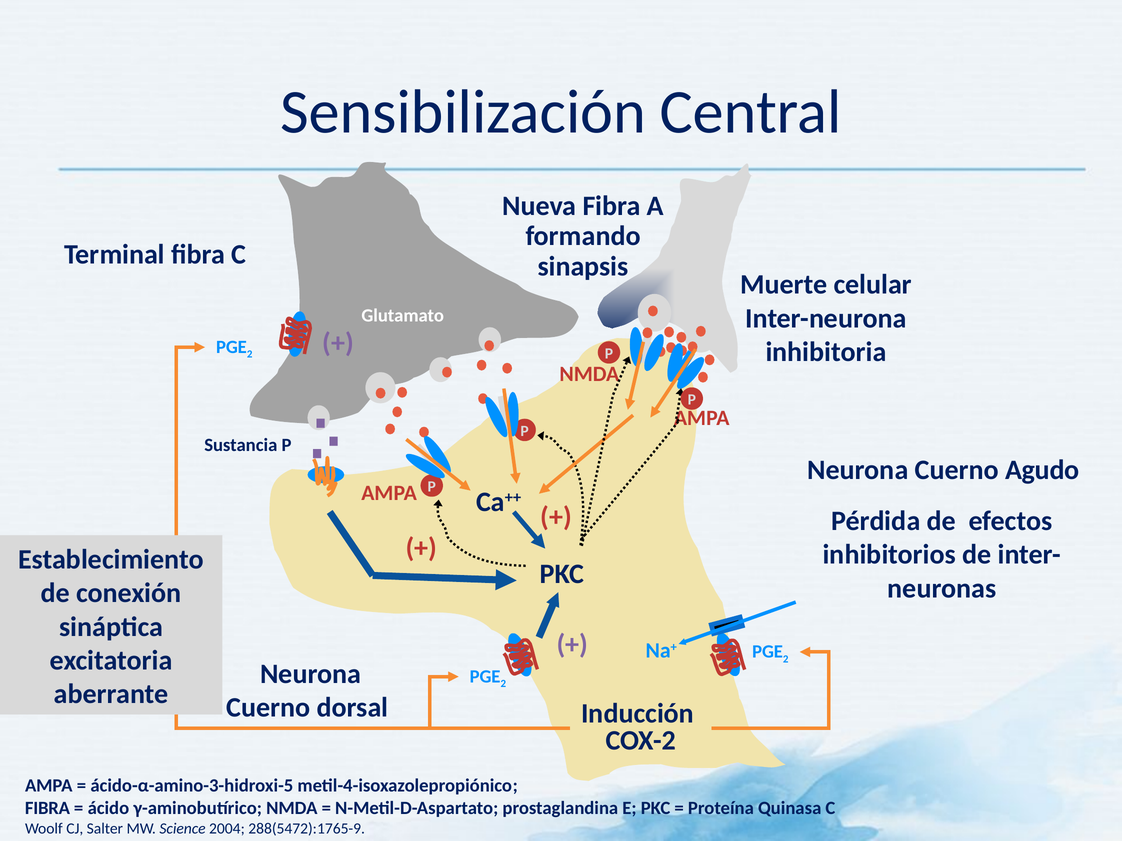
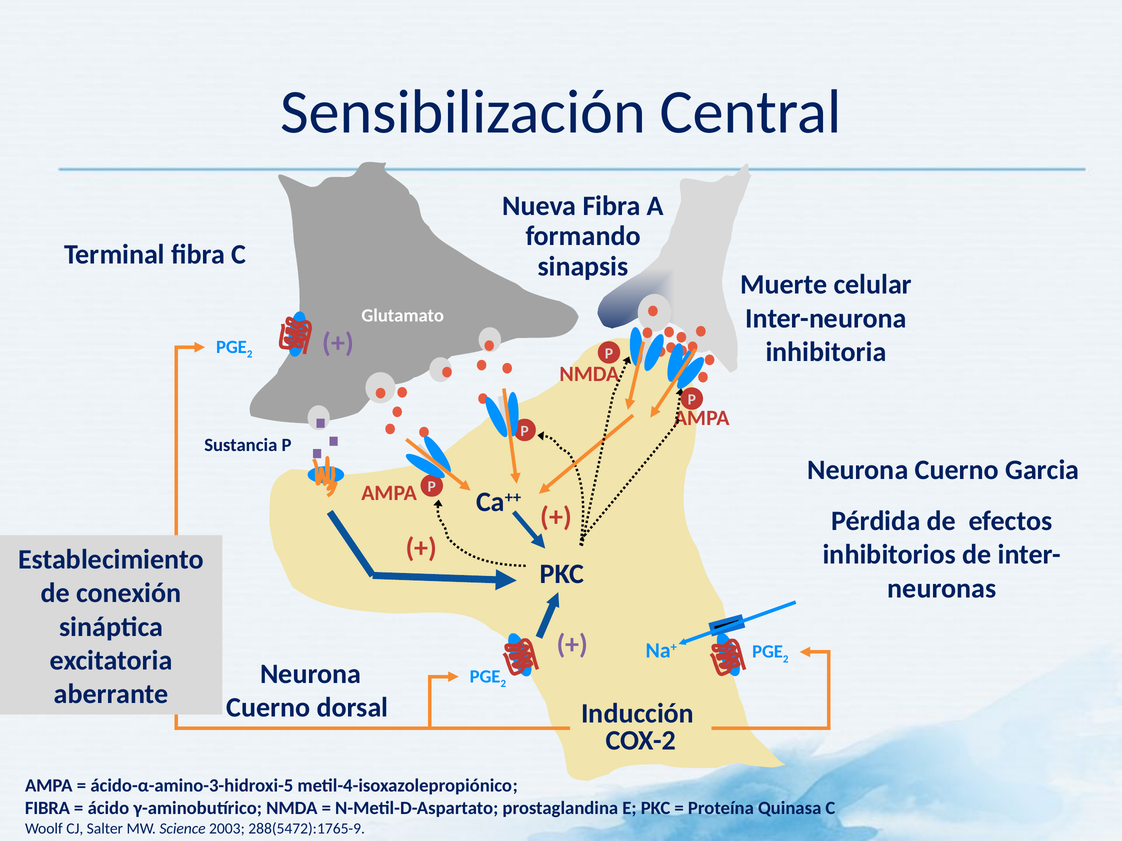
Agudo: Agudo -> Garcia (1042, 470)
2004: 2004 -> 2003 (227, 829)
